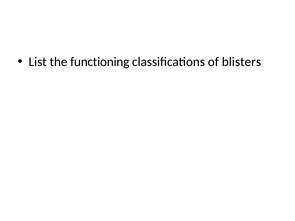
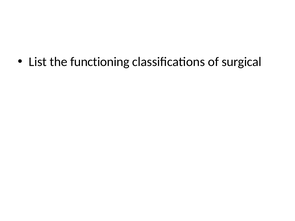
blisters: blisters -> surgical (242, 62)
